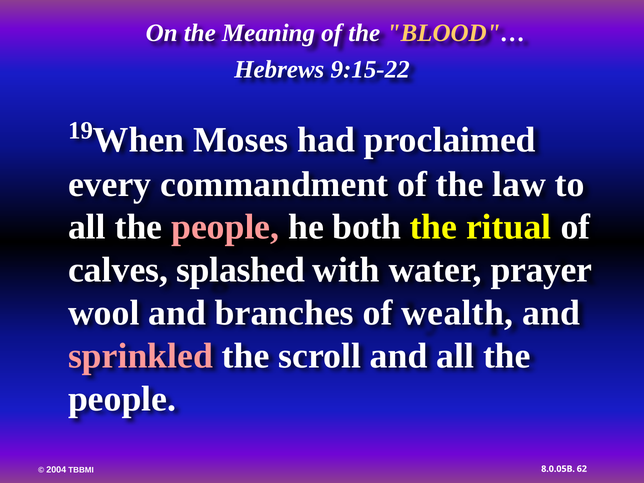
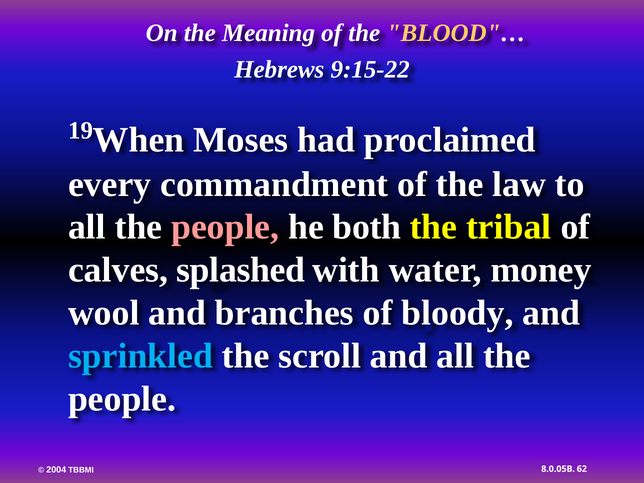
ritual: ritual -> tribal (509, 227)
prayer: prayer -> money (541, 270)
wealth: wealth -> bloody (457, 313)
sprinkled colour: pink -> light blue (140, 356)
